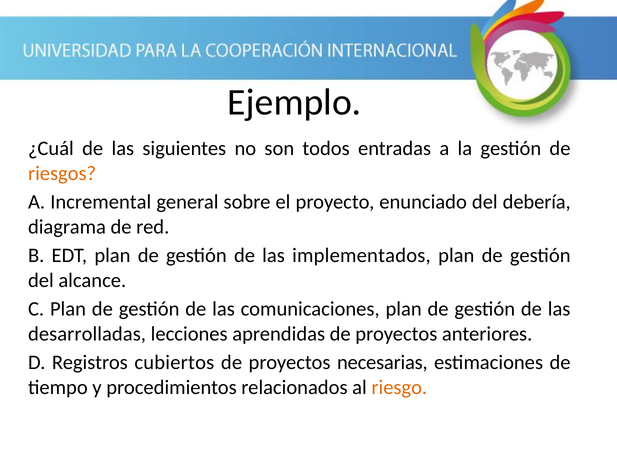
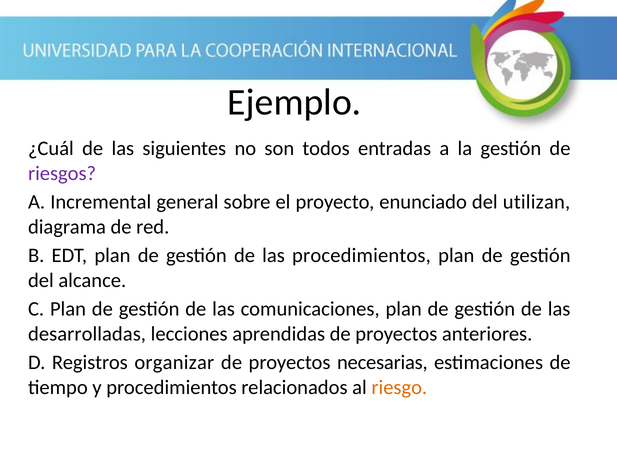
riesgos colour: orange -> purple (62, 173)
debería: debería -> utilizan (537, 202)
las implementados: implementados -> procedimientos (361, 255)
cubiertos: cubiertos -> organizar (174, 362)
